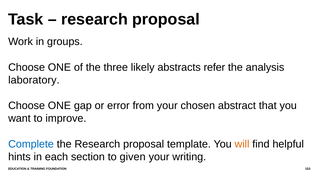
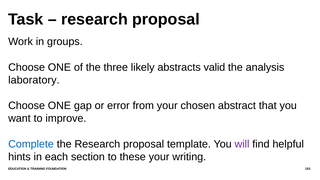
refer: refer -> valid (214, 67)
will colour: orange -> purple (242, 144)
given: given -> these (133, 157)
